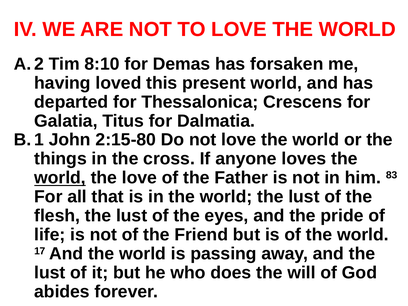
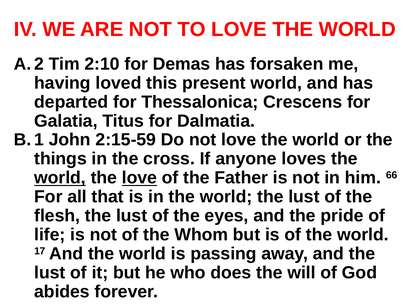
8:10: 8:10 -> 2:10 (102, 64)
2:15-80: 2:15-80 -> 2:15-59 (126, 140)
love underline: none -> present (139, 178)
83: 83 -> 66 (392, 175)
Friend: Friend -> Whom (201, 235)
